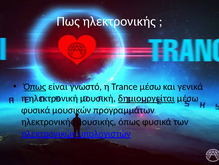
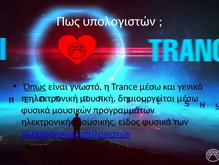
Πως ηλεκτρονικής: ηλεκτρονικής -> υπολογιστών (119, 21)
δημιουργείται underline: present -> none (146, 98)
μουσικής όπως: όπως -> είδος (129, 121)
